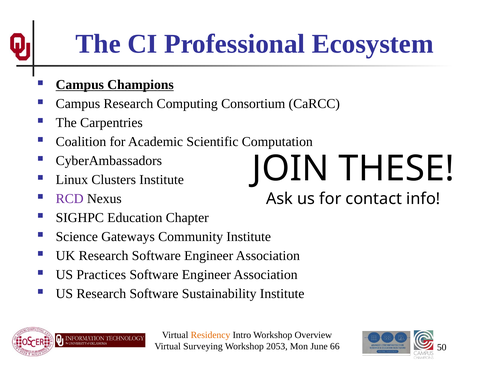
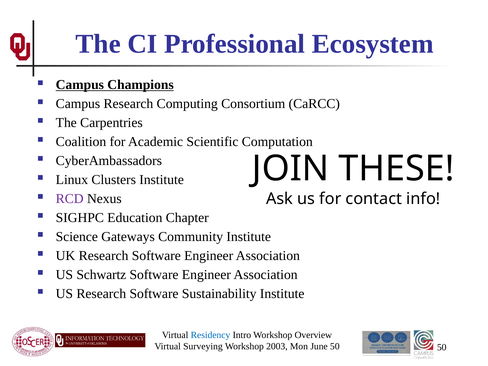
Practices: Practices -> Schwartz (101, 275)
Residency colour: orange -> blue (210, 335)
2053: 2053 -> 2003 (277, 346)
June 66: 66 -> 50 (335, 346)
